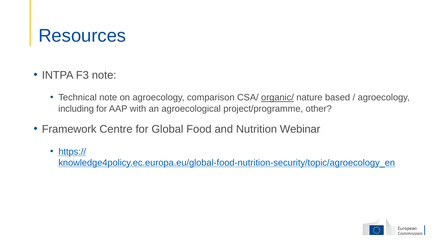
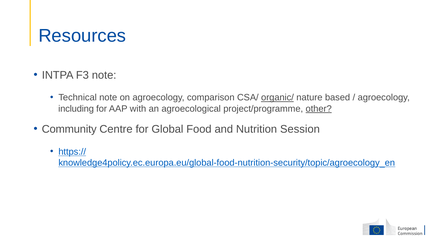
other underline: none -> present (319, 109)
Framework: Framework -> Community (69, 129)
Webinar: Webinar -> Session (300, 129)
